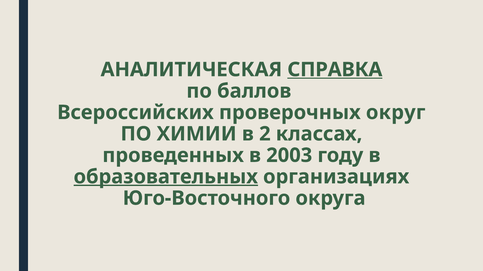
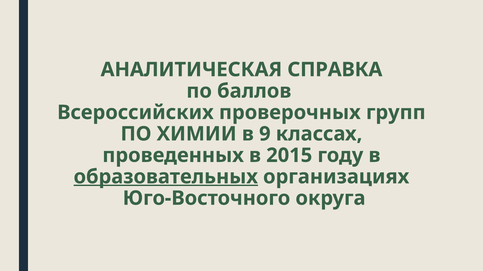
СПРАВКА underline: present -> none (335, 70)
округ: округ -> групп (396, 113)
2: 2 -> 9 (265, 134)
2003: 2003 -> 2015 (289, 156)
